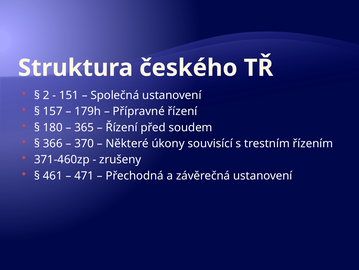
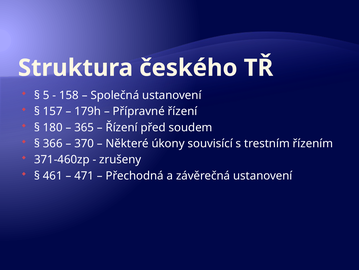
2: 2 -> 5 (46, 95)
151: 151 -> 158 (69, 95)
